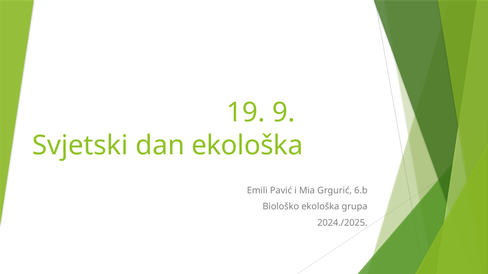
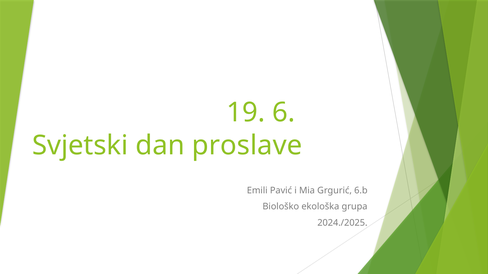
9: 9 -> 6 (284, 113)
dan ekološka: ekološka -> proslave (247, 146)
